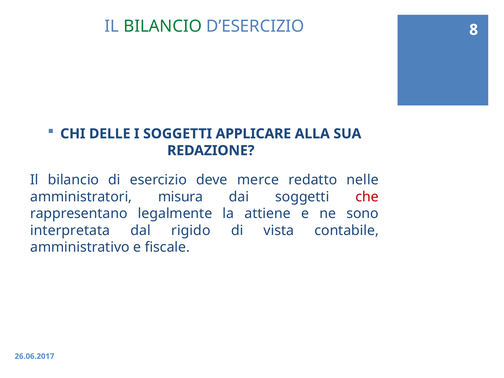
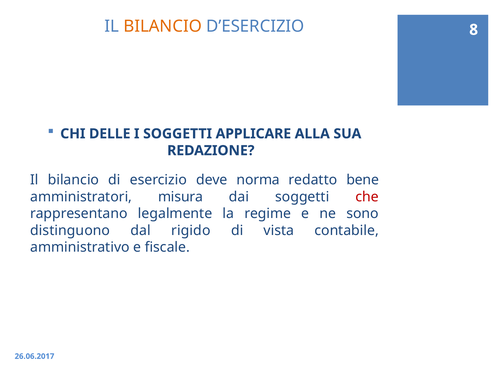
BILANCIO colour: green -> orange (163, 26)
merce: merce -> norma (258, 180)
nelle: nelle -> bene (363, 180)
attiene: attiene -> regime (268, 214)
interpretata: interpretata -> distinguono (70, 230)
